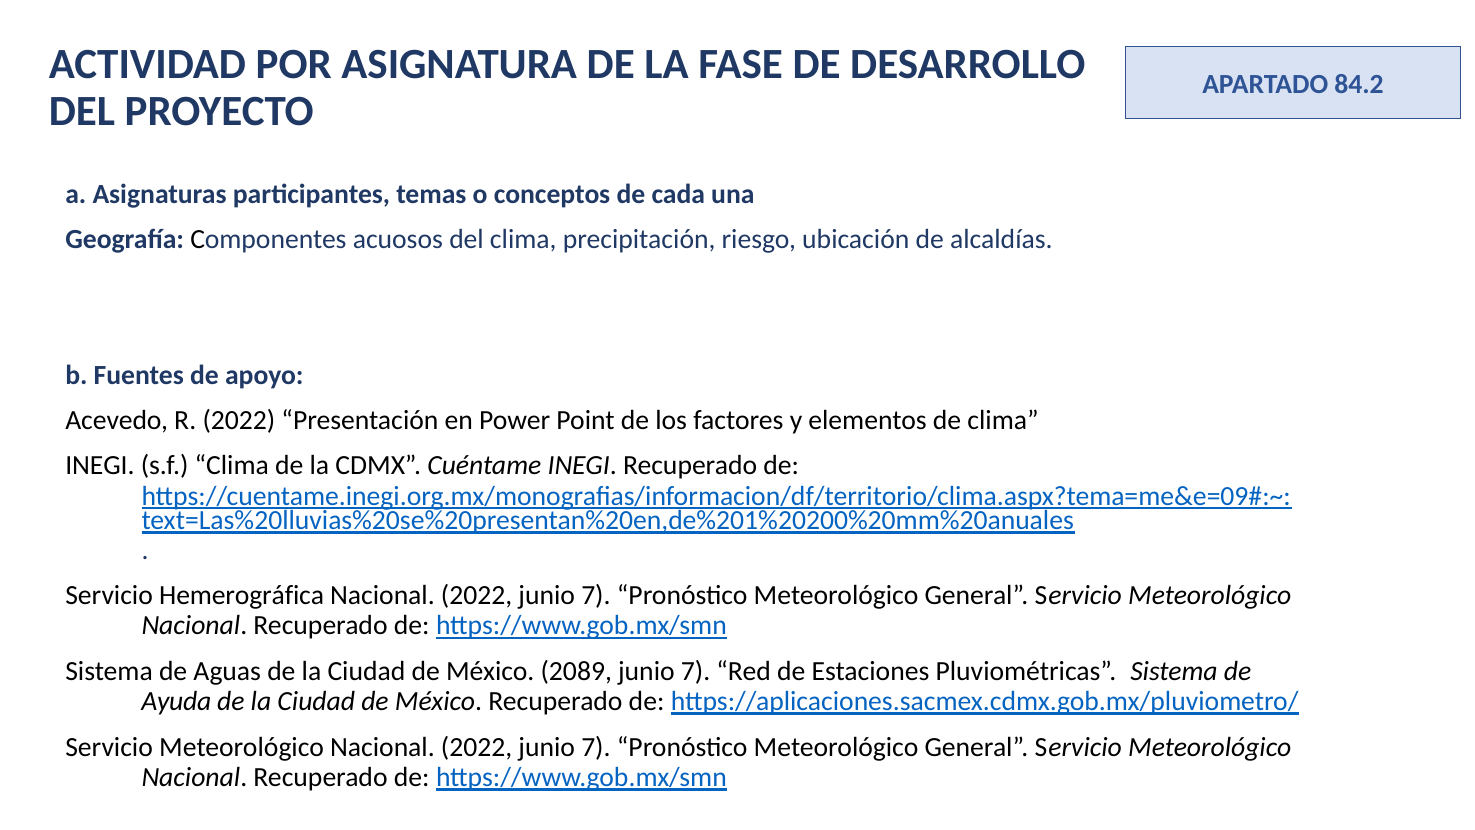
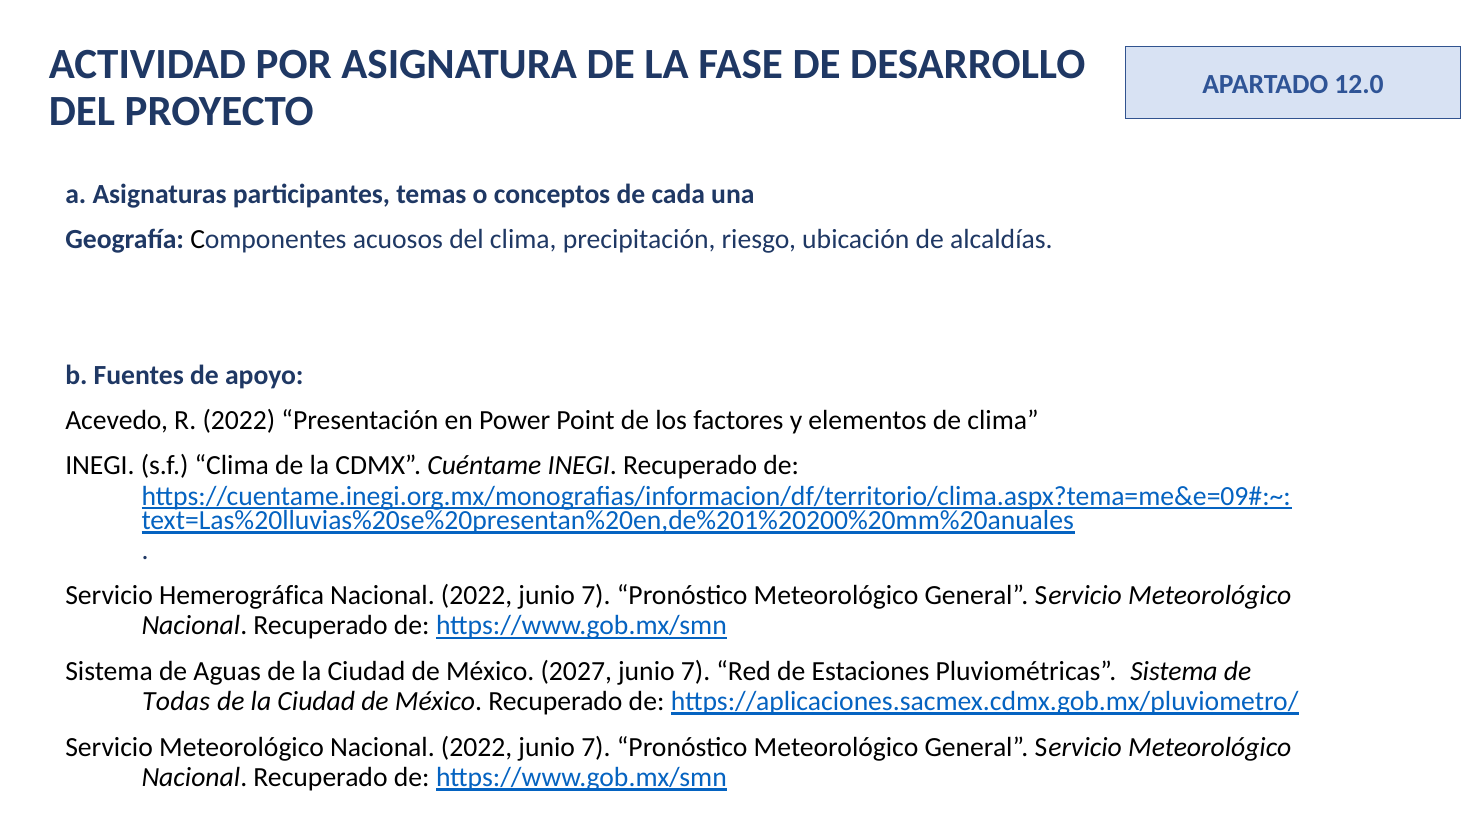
84.2: 84.2 -> 12.0 (1359, 84)
2089: 2089 -> 2027 (576, 671)
Ayuda: Ayuda -> Todas (176, 701)
